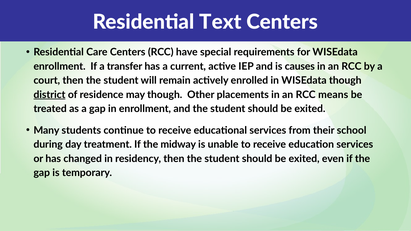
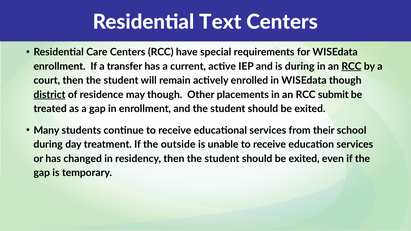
is causes: causes -> during (300, 66)
RCC underline: none -> present (351, 66)
means: means -> submit (333, 95)
midway: midway -> outside (178, 145)
